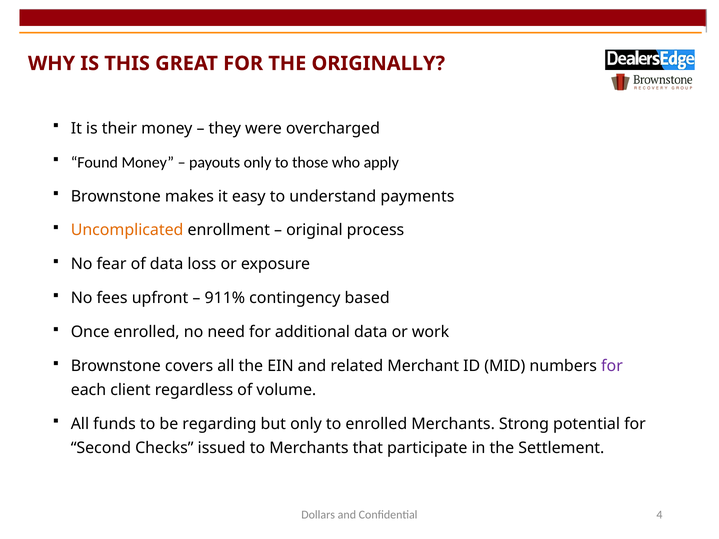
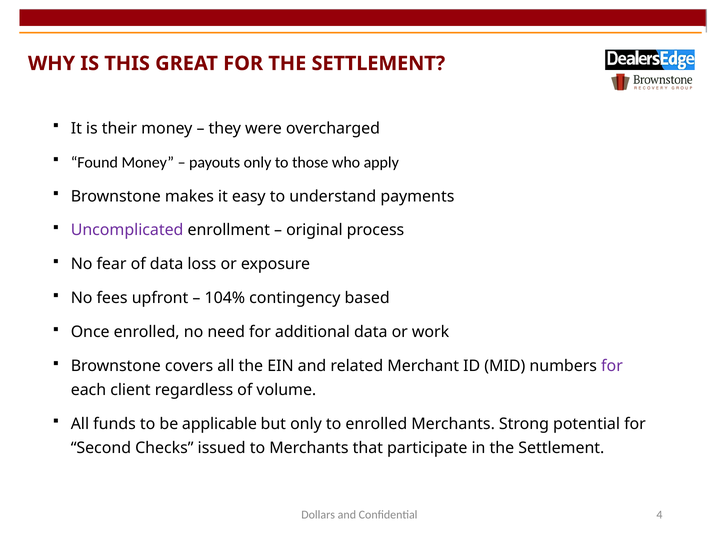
FOR THE ORIGINALLY: ORIGINALLY -> SETTLEMENT (378, 63)
Uncomplicated colour: orange -> purple (127, 230)
911%: 911% -> 104% (225, 298)
regarding: regarding -> applicable (219, 424)
